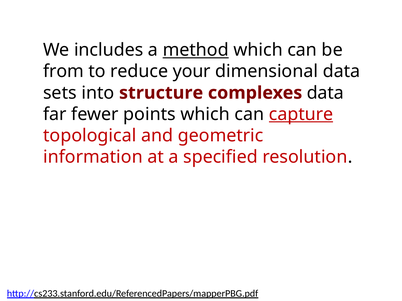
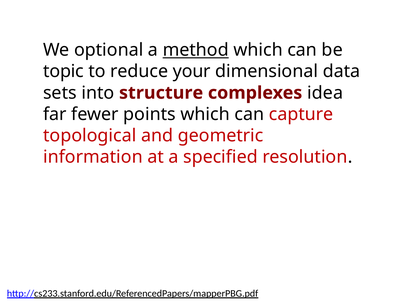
includes: includes -> optional (109, 50)
from: from -> topic (64, 72)
complexes data: data -> idea (325, 93)
capture underline: present -> none (301, 114)
